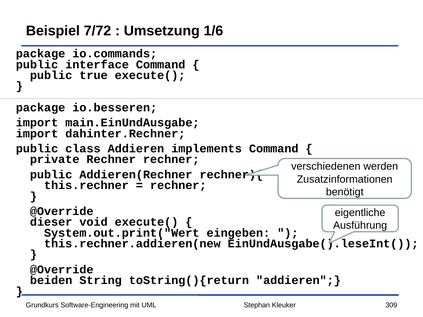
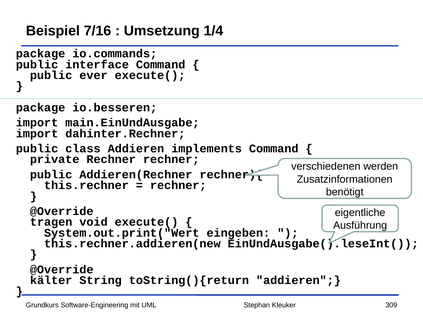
7/72: 7/72 -> 7/16 (98, 31)
1/6: 1/6 -> 1/4 (213, 31)
true: true -> ever (94, 75)
dieser: dieser -> tragen (51, 222)
beiden: beiden -> kälter (51, 281)
